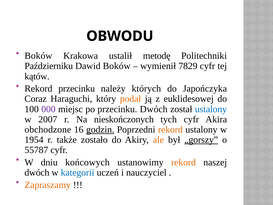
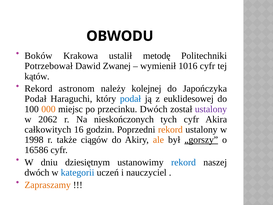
Październiku: Październiku -> Potrzebował (49, 66)
Dawid Boków: Boków -> Zwanej (117, 66)
7829: 7829 -> 1016 (188, 66)
Rekord przecinku: przecinku -> astronom (77, 88)
których: których -> kolejnej (146, 88)
Coraz: Coraz -> Podał (36, 99)
podał colour: orange -> blue (131, 99)
000 colour: purple -> orange (48, 109)
ustalony colour: blue -> purple (211, 109)
2007: 2007 -> 2062 (48, 119)
obchodzone: obchodzone -> całkowitych (48, 129)
godzin underline: present -> none (100, 129)
1954: 1954 -> 1998 (34, 140)
zostało: zostało -> ciągów (94, 140)
55787: 55787 -> 16586 (36, 150)
końcowych: końcowych -> dziesiętnym (88, 162)
rekord colour: orange -> blue (184, 162)
